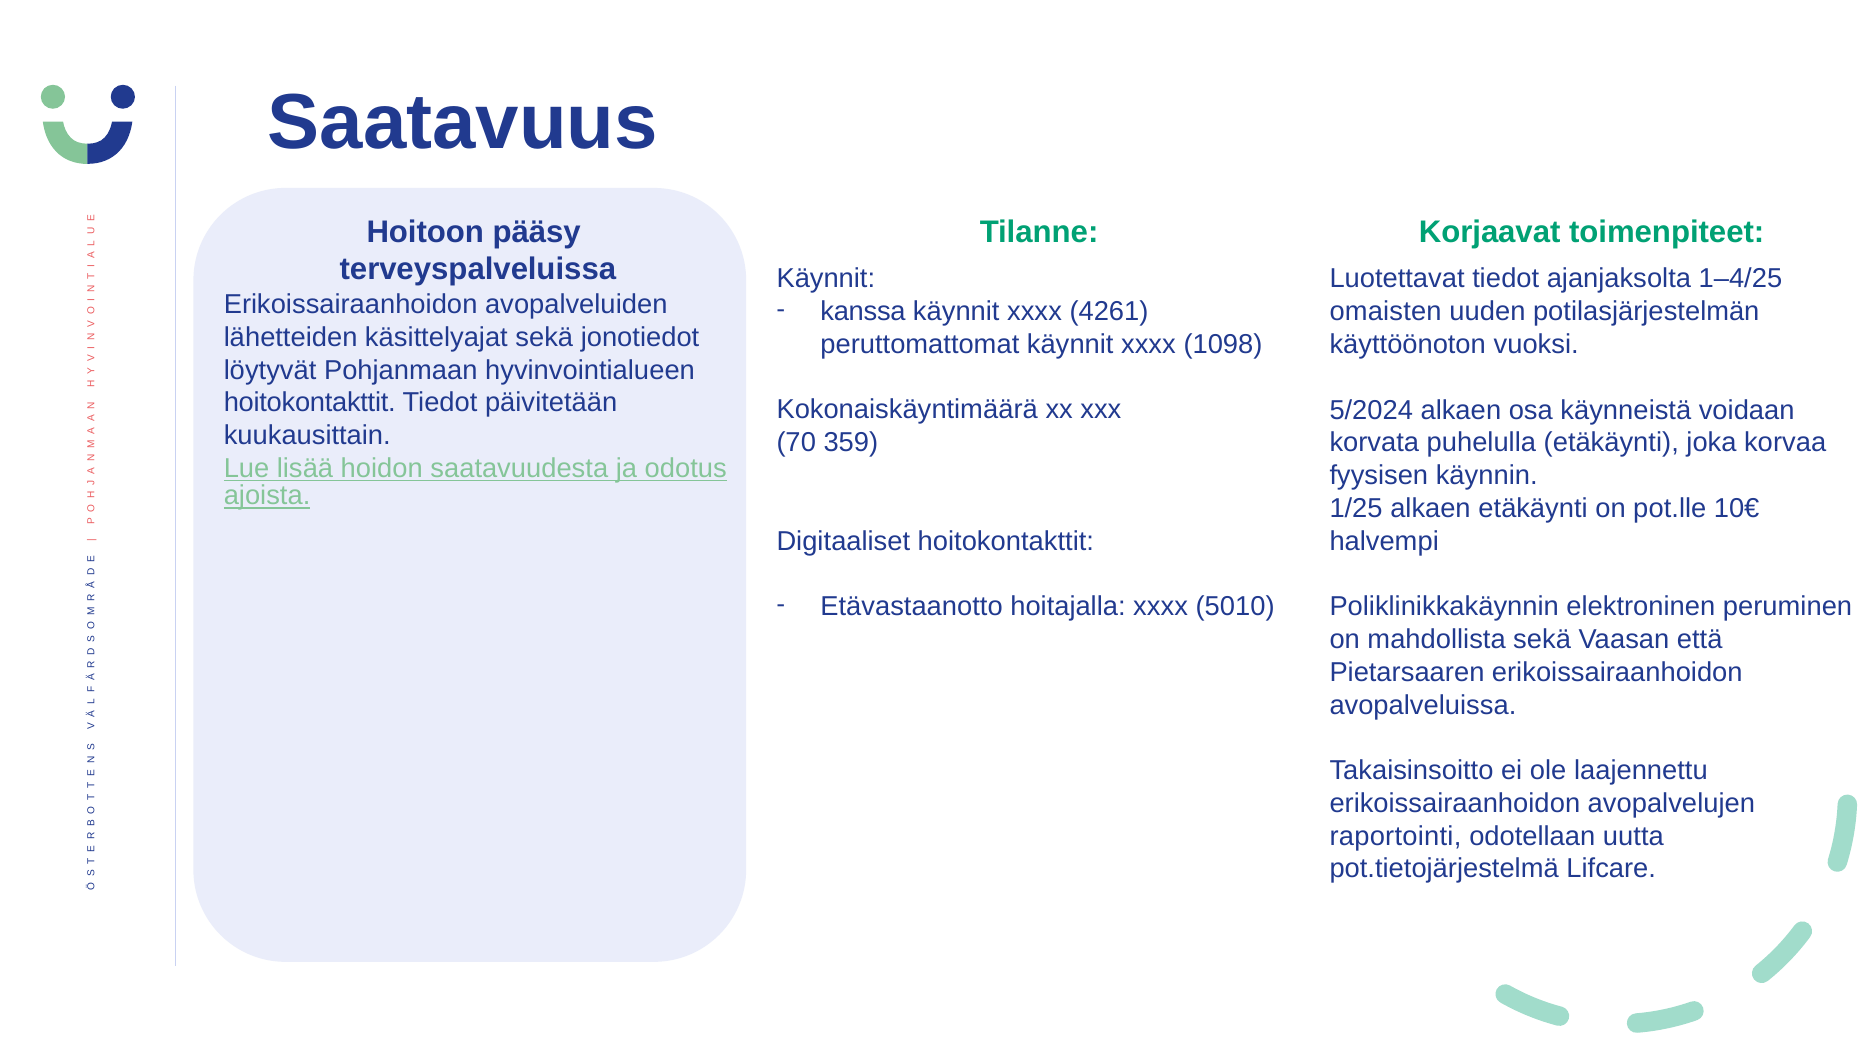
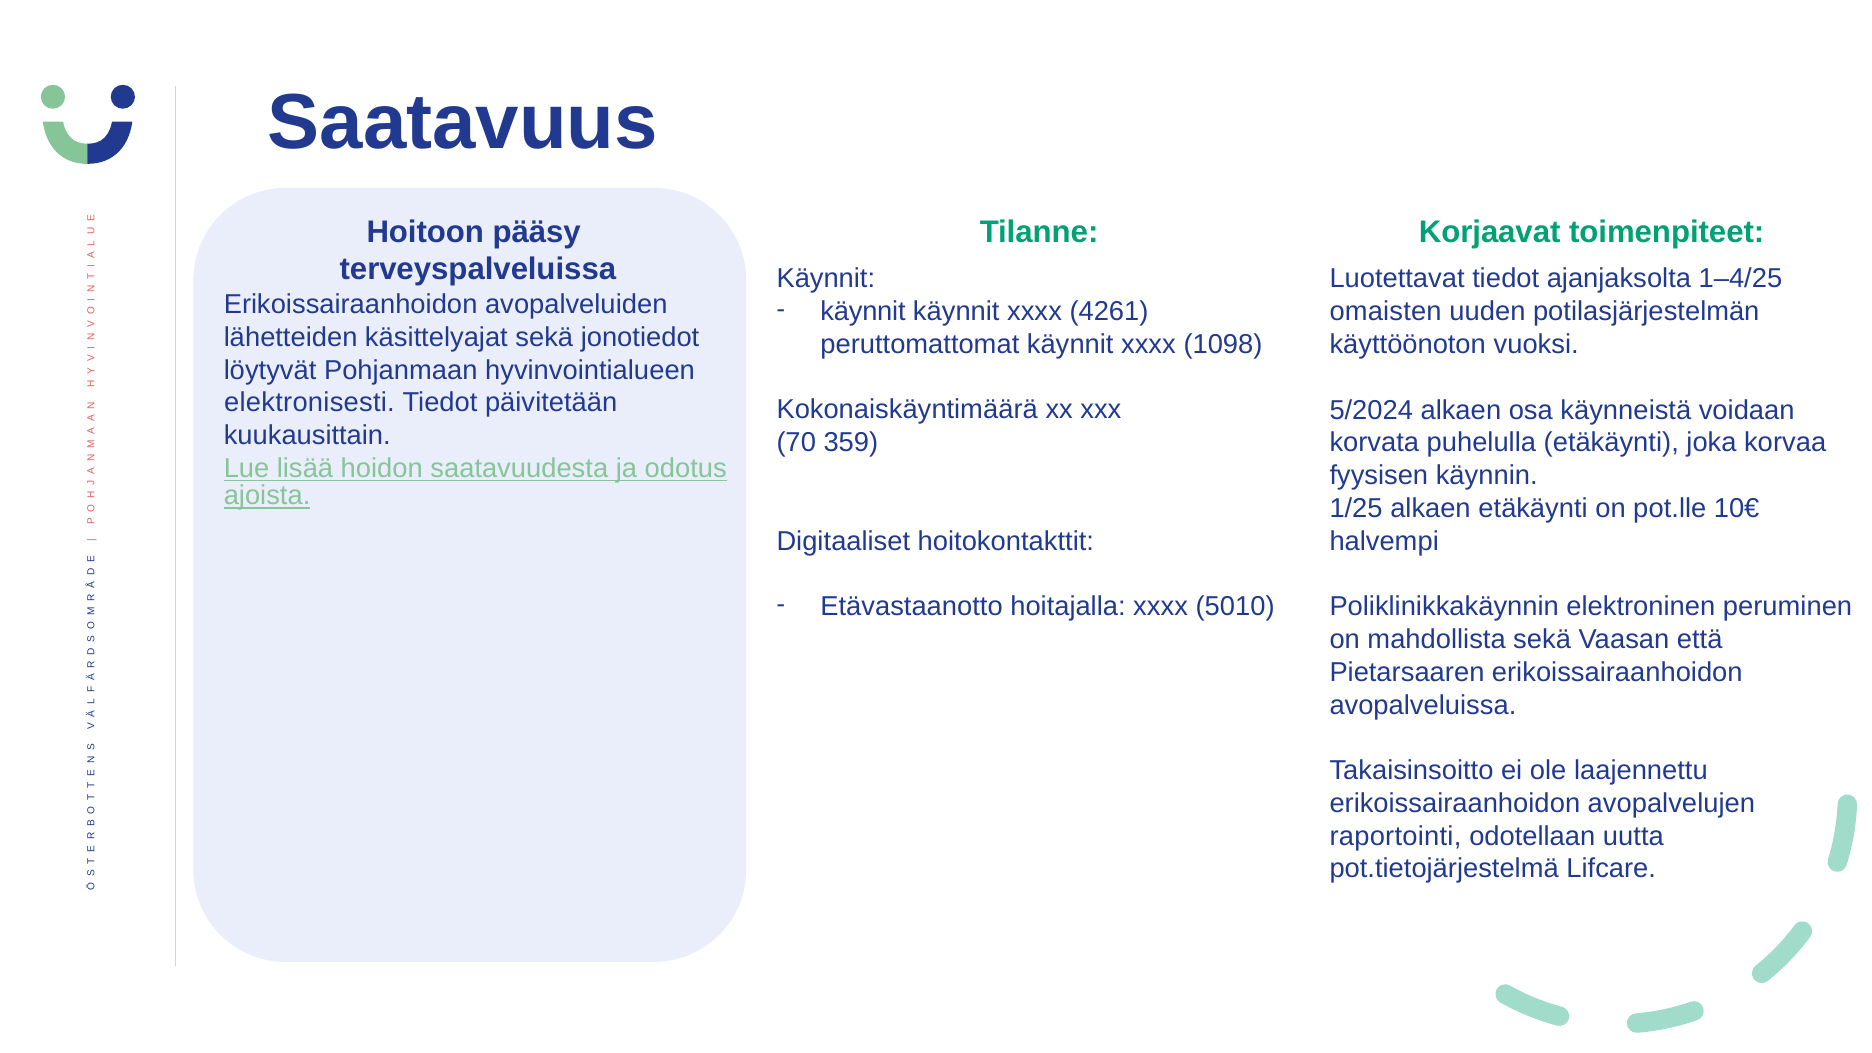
kanssa: kanssa -> käynnit (863, 312)
hoitokontakttit: hoitokontakttit -> elektronisesti (309, 403)
